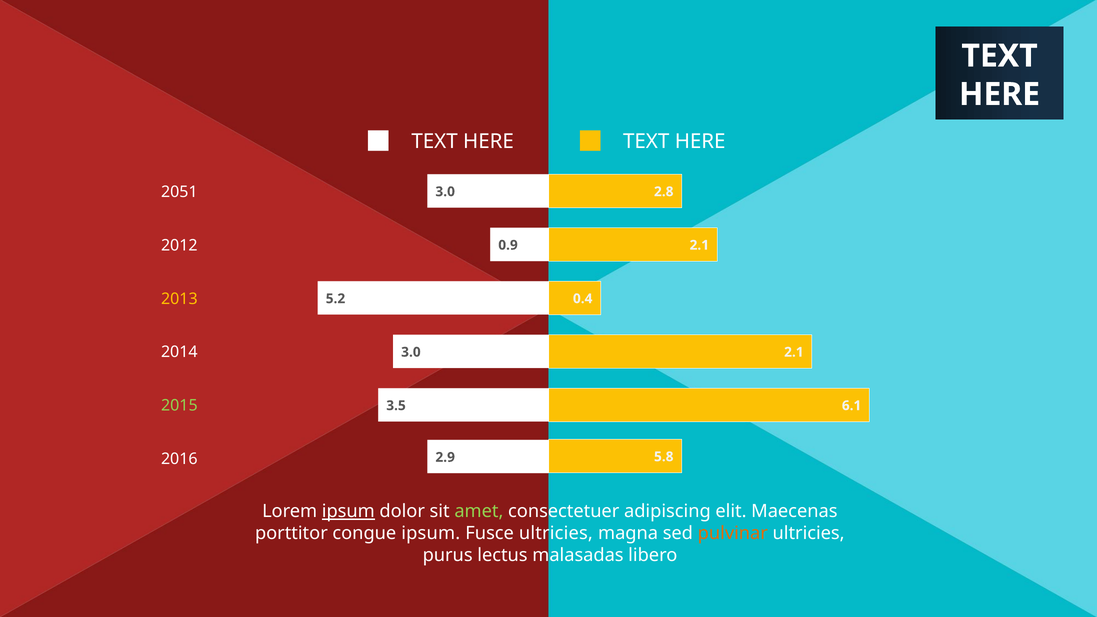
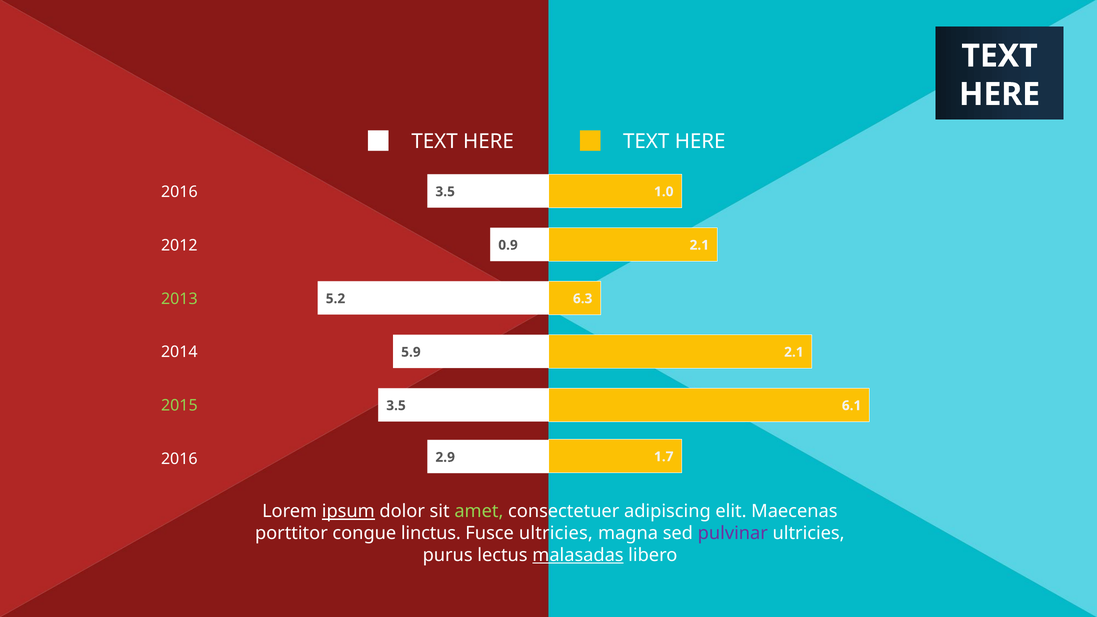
2051: 2051 -> 2016 (179, 192)
3.0: 3.0 -> 3.5 (445, 192)
2.8: 2.8 -> 1.0 (664, 192)
2013 colour: yellow -> light green (179, 299)
0.4: 0.4 -> 6.3 (583, 299)
3.0: 3.0 -> 5.9 (411, 352)
5.8: 5.8 -> 1.7 (664, 457)
congue ipsum: ipsum -> linctus (431, 533)
pulvinar colour: orange -> purple (733, 533)
malasadas underline: none -> present (578, 555)
